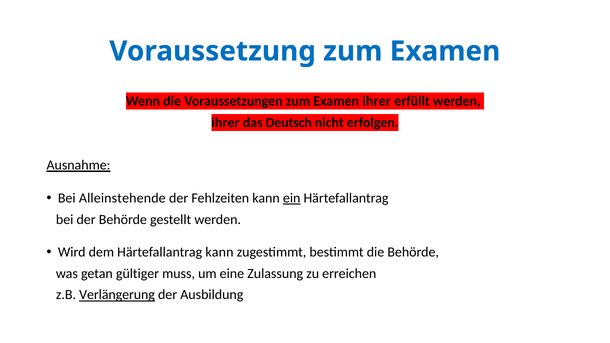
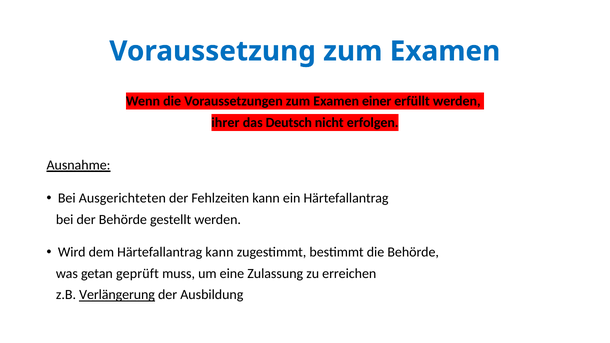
Examen ihrer: ihrer -> einer (377, 101)
Alleinstehende: Alleinstehende -> Ausgerichteten (122, 198)
ein underline: present -> none (292, 198)
gültiger: gültiger -> geprüft (137, 274)
